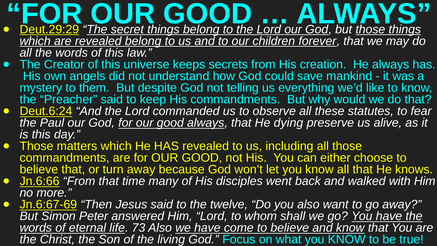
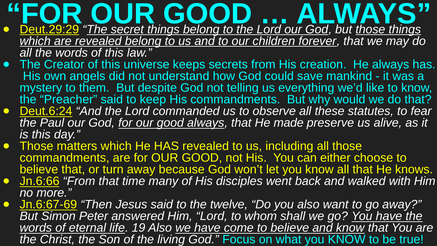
dying: dying -> made (289, 123)
73: 73 -> 19 (139, 228)
